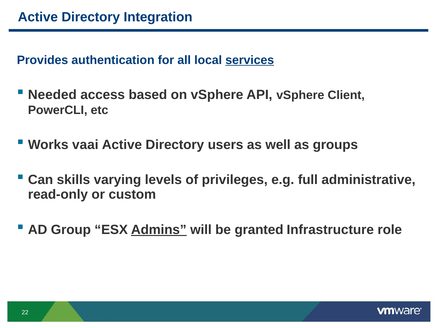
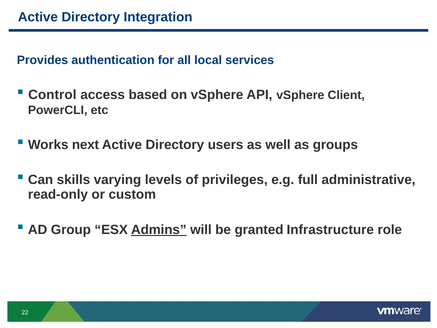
services underline: present -> none (250, 60)
Needed: Needed -> Control (52, 95)
vaai: vaai -> next (85, 145)
